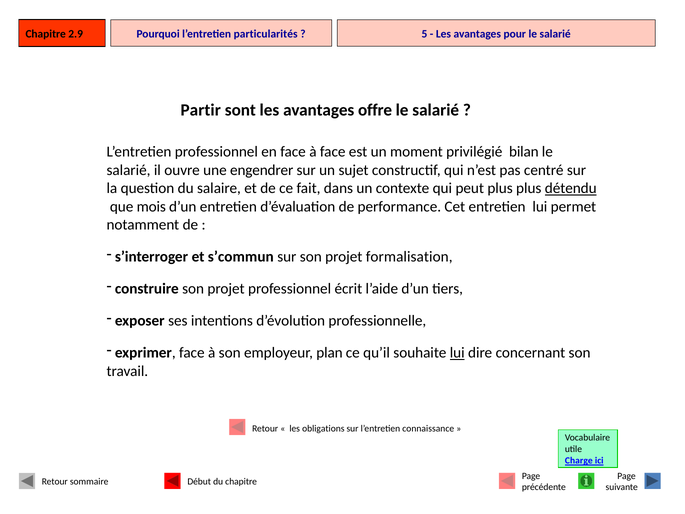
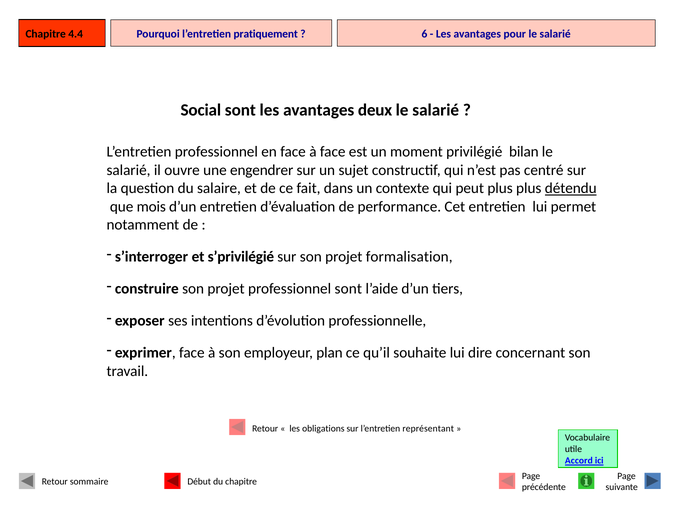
2.9: 2.9 -> 4.4 (76, 34)
particularités: particularités -> pratiquement (266, 34)
5: 5 -> 6 (424, 34)
Partir: Partir -> Social (201, 110)
offre: offre -> deux (375, 110)
s’commun: s’commun -> s’privilégié (241, 257)
professionnel écrit: écrit -> sont (348, 289)
lui underline: present -> none (457, 353)
connaissance: connaissance -> représentant (428, 428)
Charge: Charge -> Accord (579, 460)
